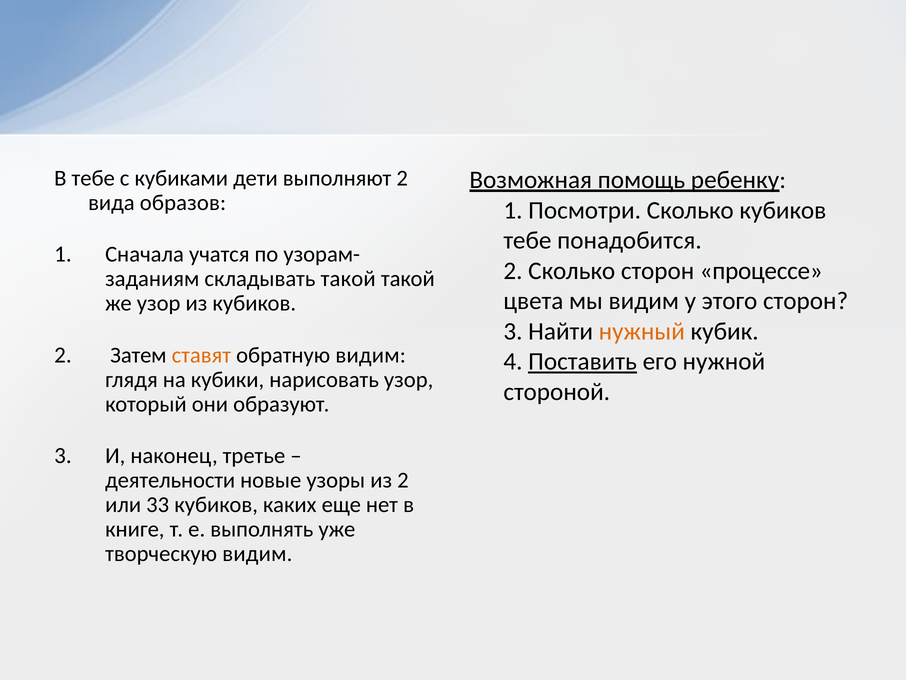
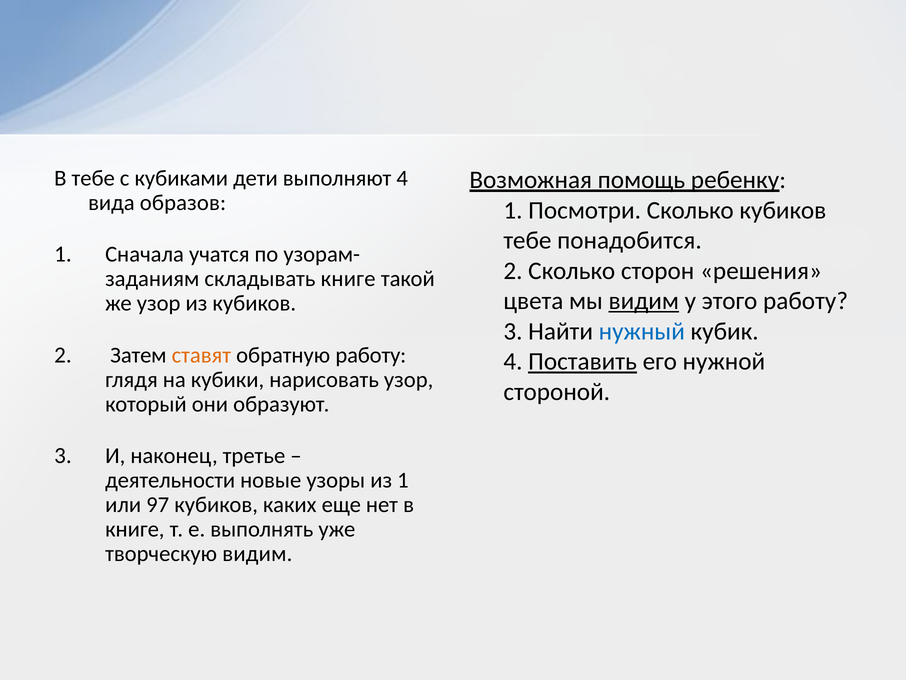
выполняют 2: 2 -> 4 (402, 178)
процессе: процессе -> решения (761, 271)
складывать такой: такой -> книге (348, 279)
видим underline: none -> present (644, 301)
этого сторон: сторон -> работу (806, 301)
нужный colour: orange -> blue (642, 331)
обратную видим: видим -> работу (371, 355)
из 2: 2 -> 1 (403, 480)
33: 33 -> 97 (158, 504)
